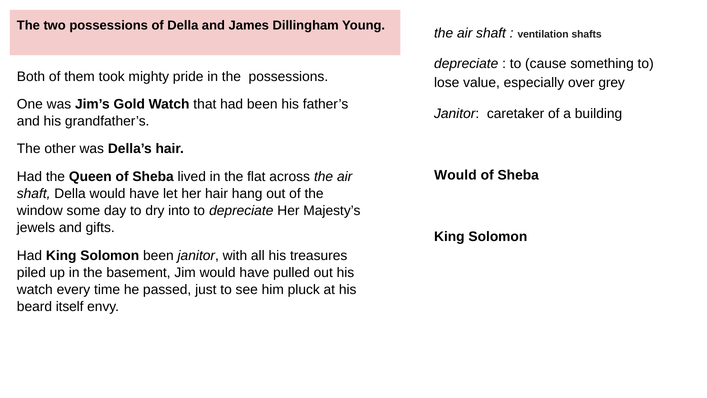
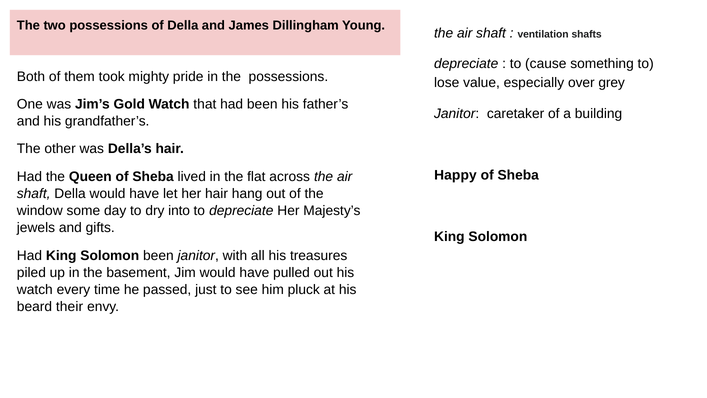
Would: Would -> Happy (455, 175)
itself: itself -> their (70, 306)
